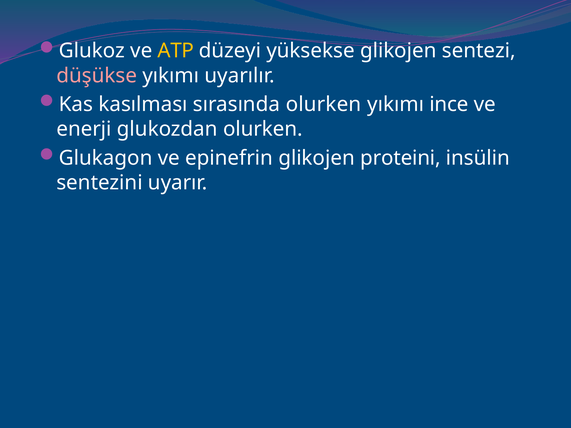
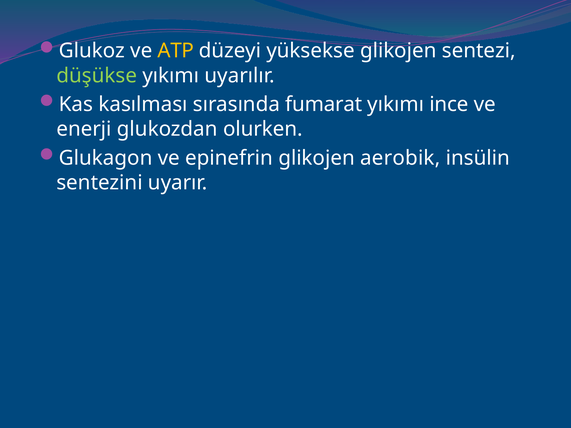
düşükse colour: pink -> light green (97, 76)
sırasında olurken: olurken -> fumarat (324, 104)
proteini: proteini -> aerobik (400, 158)
